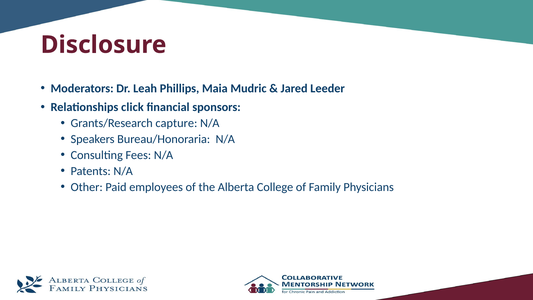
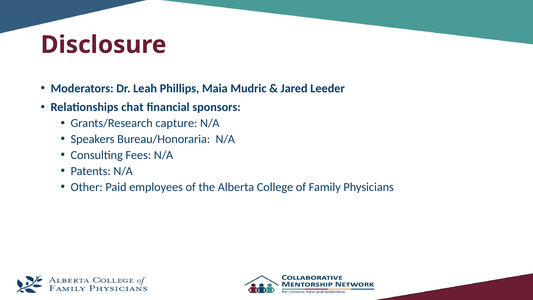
click: click -> chat (132, 107)
